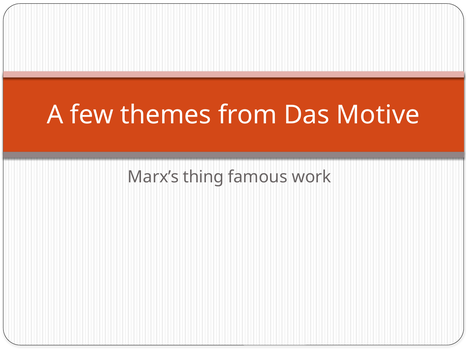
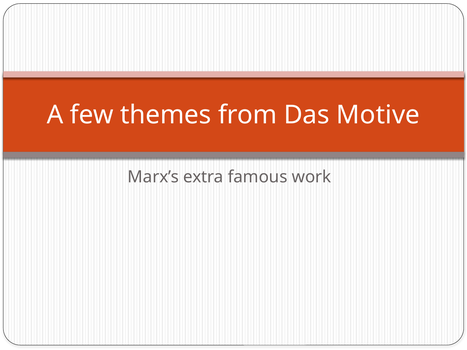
thing: thing -> extra (203, 177)
